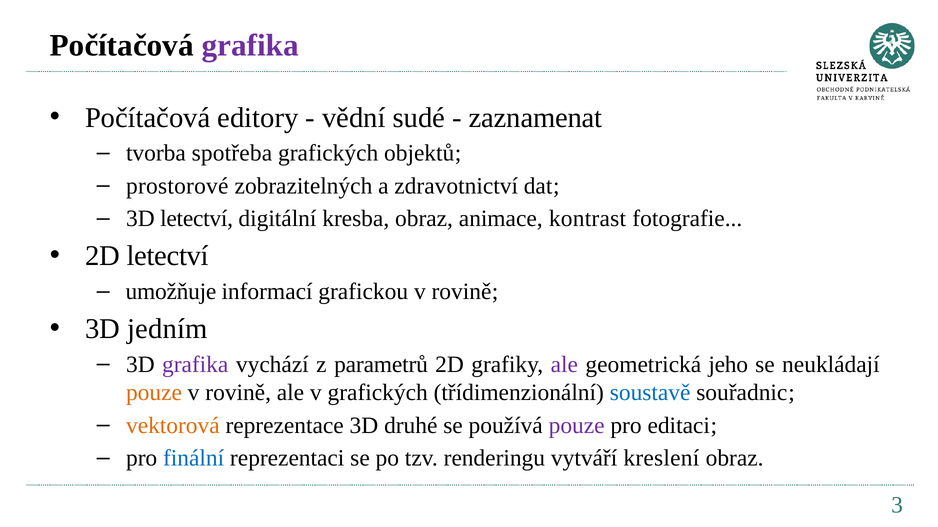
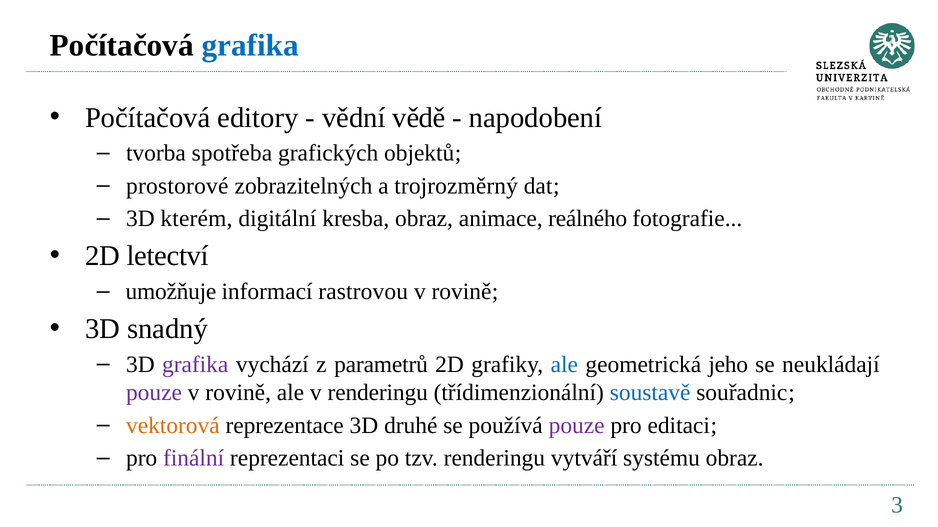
grafika colour: purple -> blue (250, 46)
sudé: sudé -> vědě (419, 118)
zaznamenat: zaznamenat -> napodobení (536, 118)
zdravotnictví: zdravotnictví -> trojrozměrný (456, 186)
3D letectví: letectví -> kterém (196, 219)
kontrast: kontrast -> reálného (588, 219)
grafickou: grafickou -> rastrovou (363, 292)
jedním: jedním -> snadný (167, 329)
ale colour: purple -> blue (564, 365)
pouze colour: orange -> purple (154, 393)
v grafických: grafických -> renderingu (378, 393)
finální colour: blue -> purple (194, 459)
kreslení: kreslení -> systému (661, 459)
